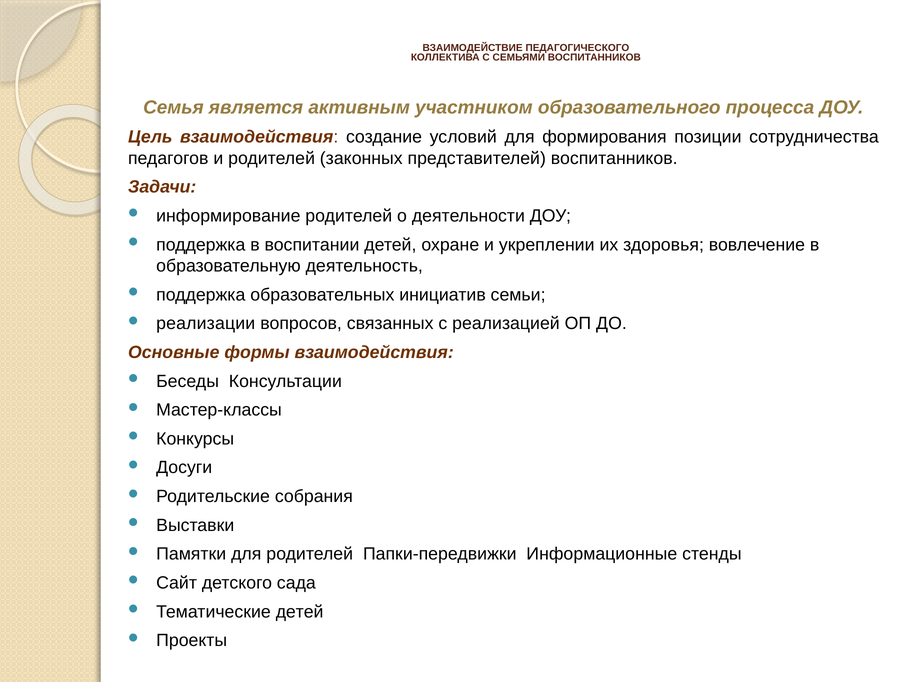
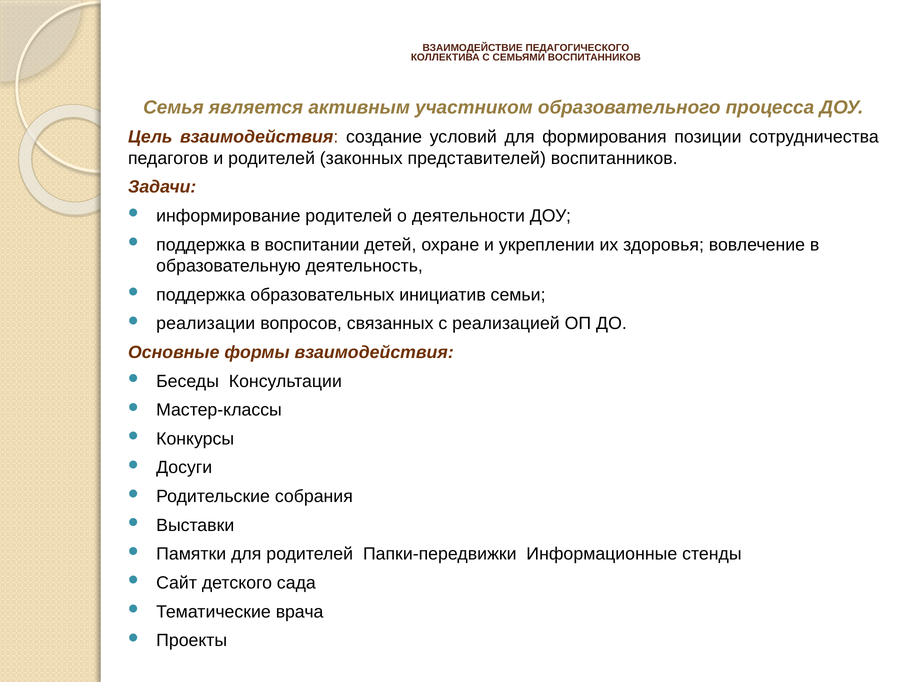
Тематические детей: детей -> врача (300, 612)
